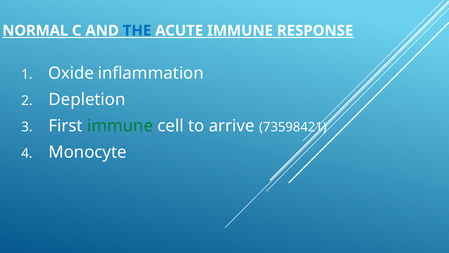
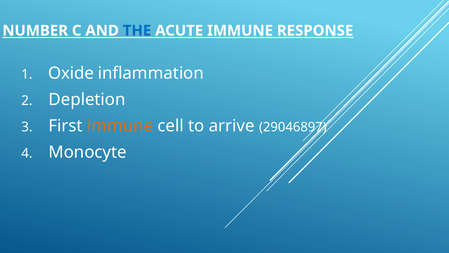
NORMAL: NORMAL -> NUMBER (35, 31)
immune colour: green -> orange (120, 126)
73598421: 73598421 -> 29046897 (293, 127)
